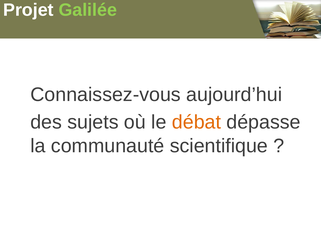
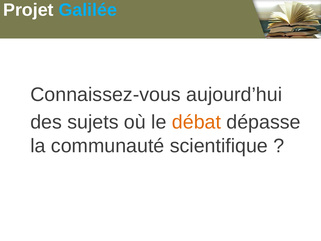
Galilée colour: light green -> light blue (88, 10)
